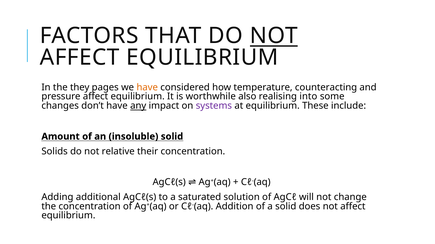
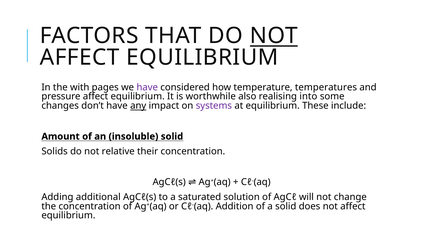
they: they -> with (80, 87)
have colour: orange -> purple (147, 87)
counteracting: counteracting -> temperatures (326, 87)
